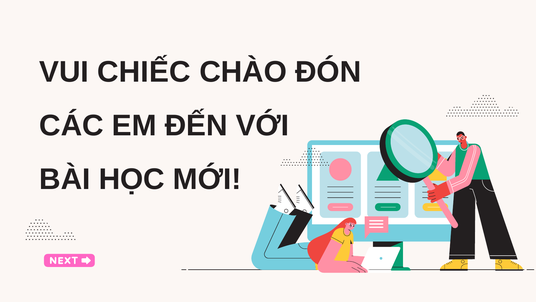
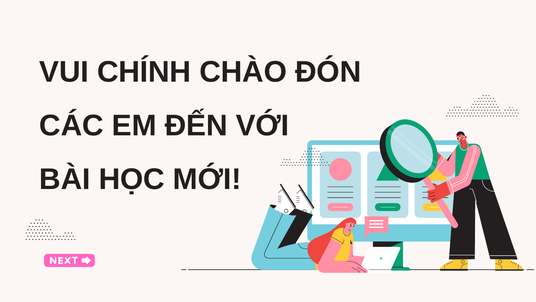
CHIẾC: CHIẾC -> CHÍNH (144, 72)
